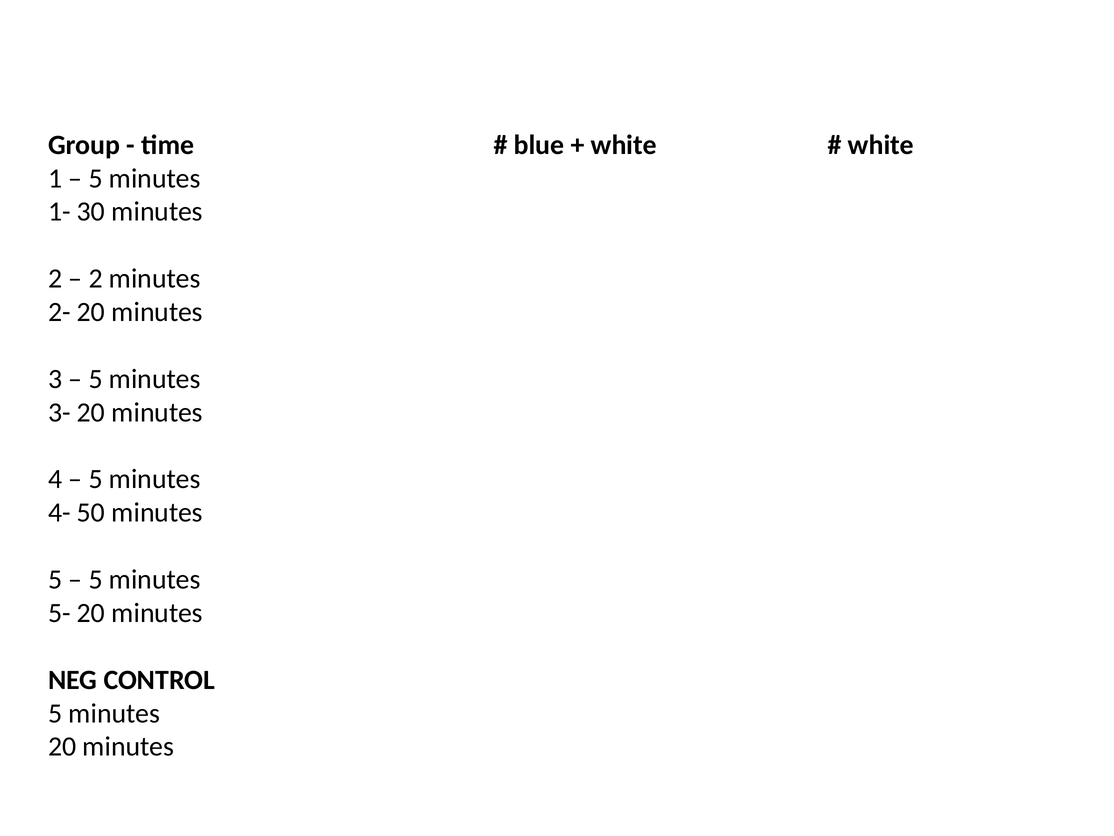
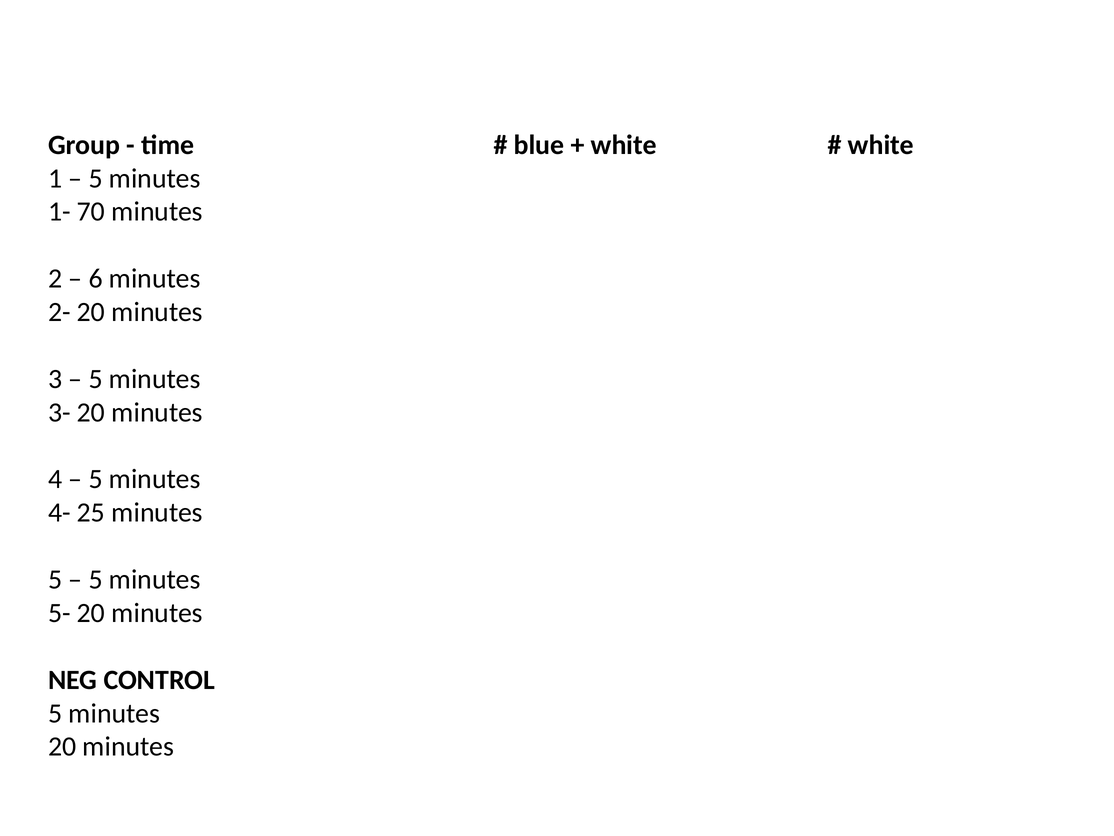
30: 30 -> 70 (91, 212)
2: 2 -> 6 (96, 278)
50: 50 -> 25 (91, 512)
